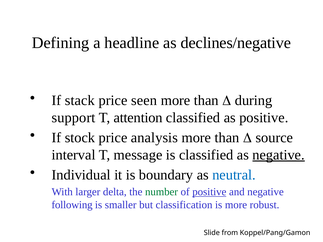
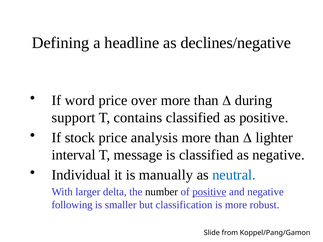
stack: stack -> word (80, 100)
seen: seen -> over (144, 100)
attention: attention -> contains (138, 118)
source: source -> lighter (274, 138)
negative underline: present -> none (279, 155)
boundary: boundary -> manually (166, 175)
number colour: green -> black (162, 192)
